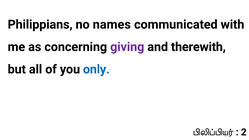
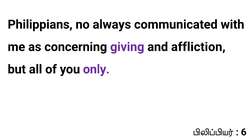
names: names -> always (112, 25)
therewith: therewith -> affliction (198, 47)
only colour: blue -> purple (96, 69)
2: 2 -> 6 (244, 132)
